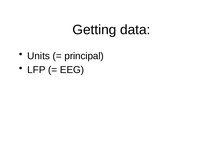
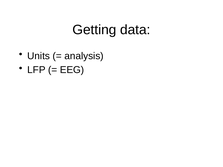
principal: principal -> analysis (84, 56)
